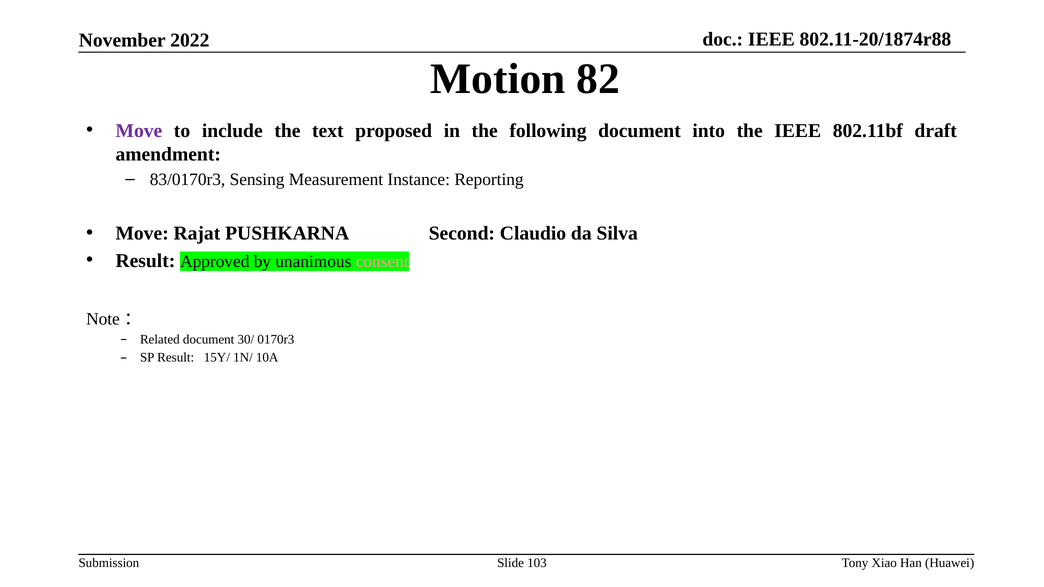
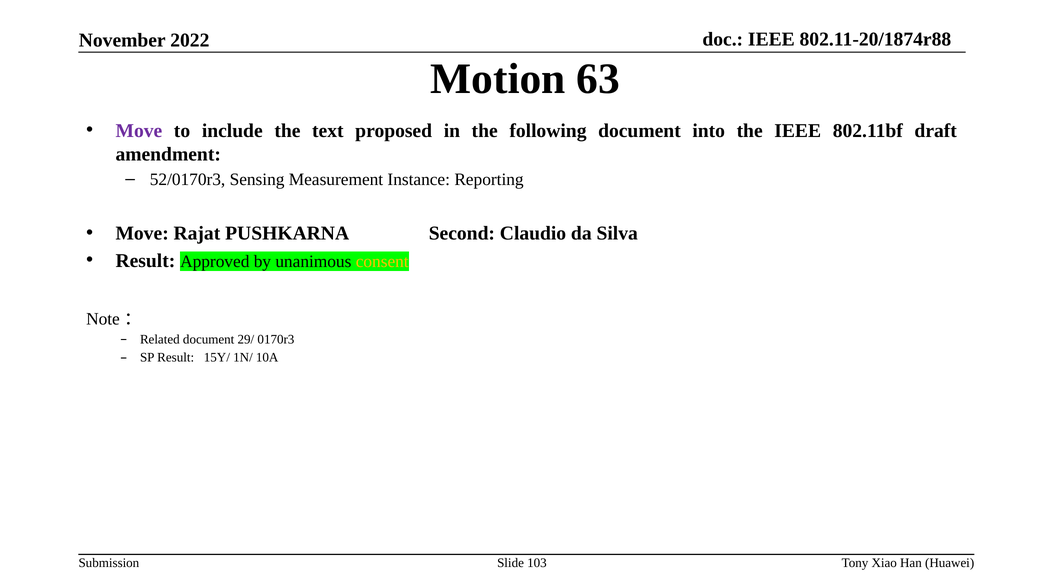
82: 82 -> 63 (598, 79)
83/0170r3: 83/0170r3 -> 52/0170r3 (188, 180)
consent colour: pink -> yellow (382, 261)
30/: 30/ -> 29/ (246, 340)
